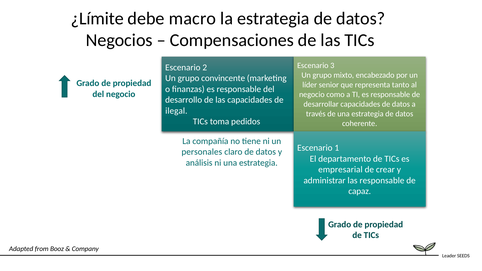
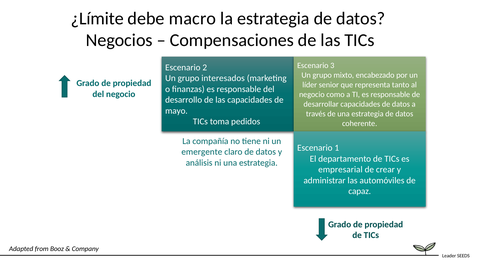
convincente: convincente -> interesados (223, 78)
ilegal: ilegal -> mayo (176, 111)
personales: personales -> emergente (202, 152)
las responsable: responsable -> automóviles (382, 181)
